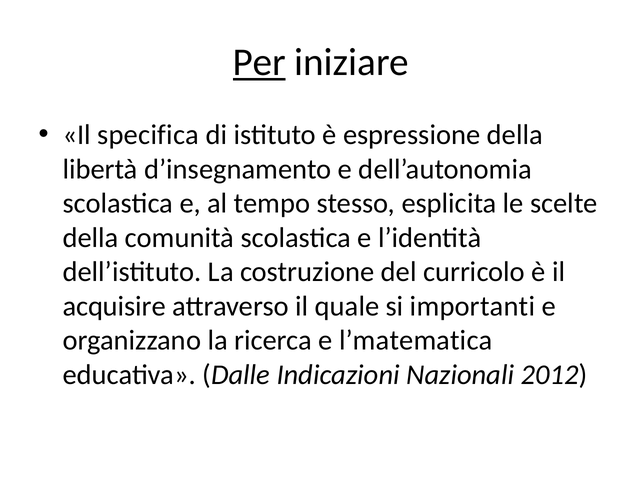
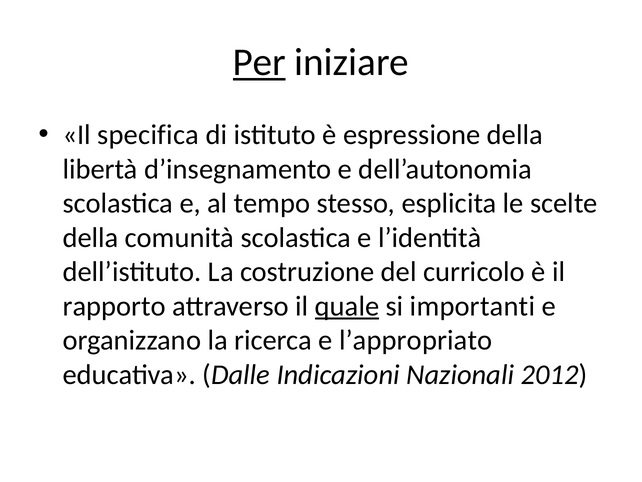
acquisire: acquisire -> rapporto (114, 306)
quale underline: none -> present (347, 306)
l’matematica: l’matematica -> l’appropriato (416, 340)
